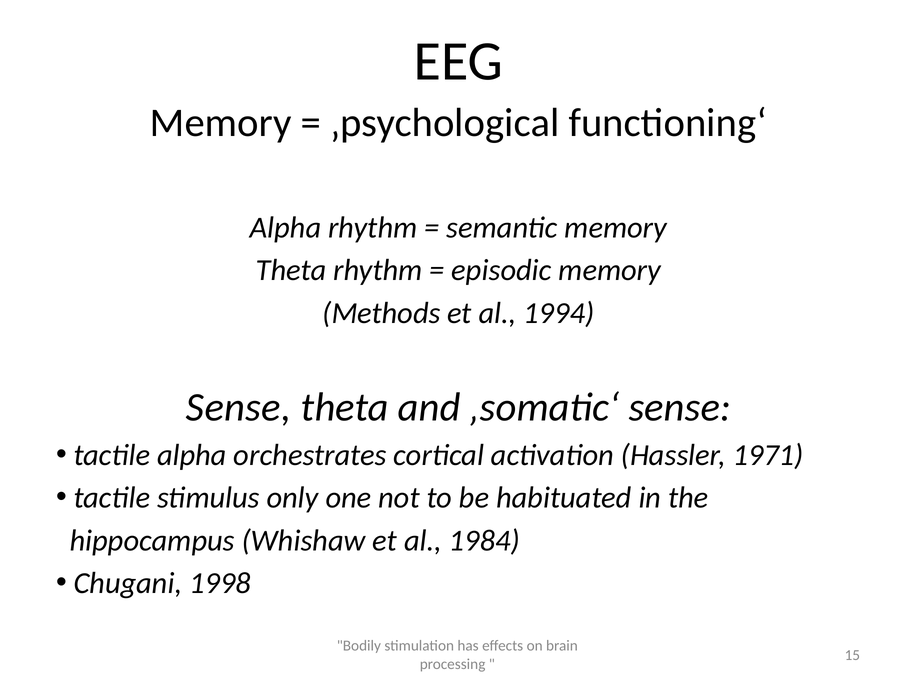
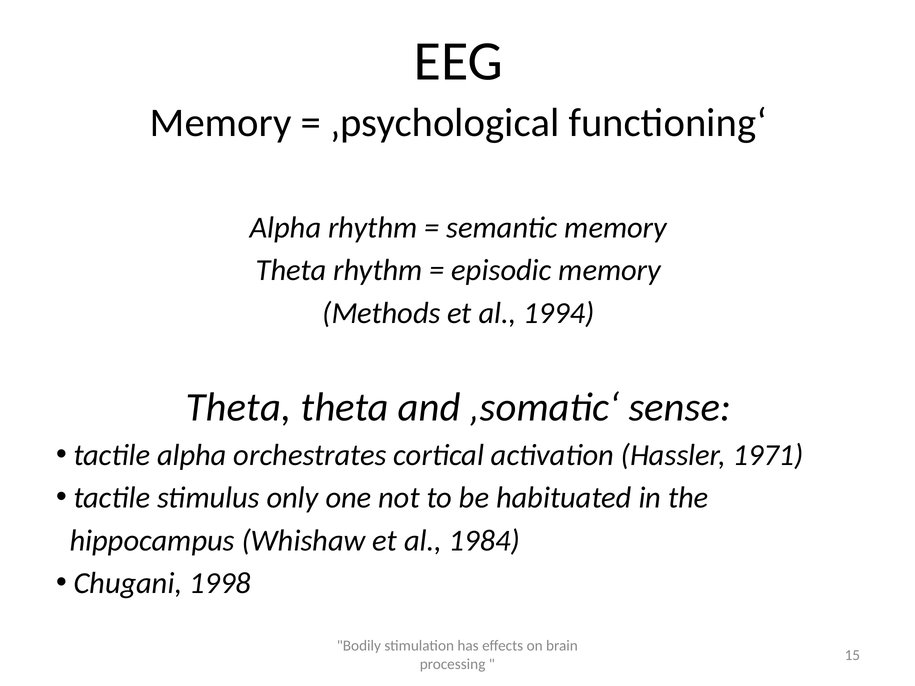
Sense: Sense -> Theta (239, 407)
